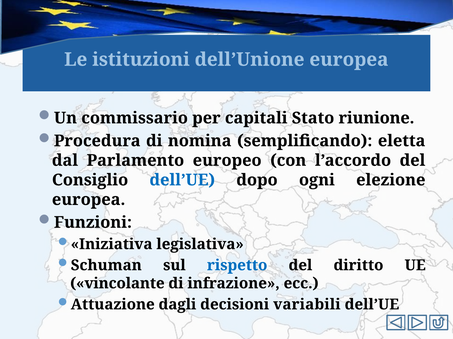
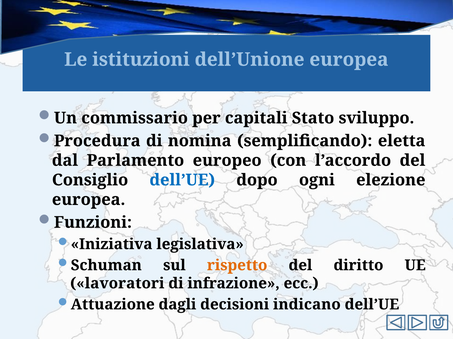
riunione: riunione -> sviluppo (376, 118)
rispetto colour: blue -> orange (237, 266)
vincolante: vincolante -> lavoratori (117, 284)
variabili: variabili -> indicano (307, 305)
